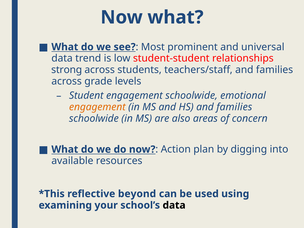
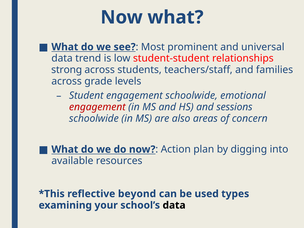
engagement colour: orange -> red (97, 107)
HS and families: families -> sessions (234, 107)
using: using -> types (235, 194)
